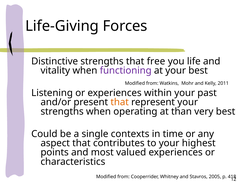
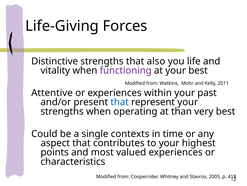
free: free -> also (156, 61)
Listening: Listening -> Attentive (52, 93)
that colour: orange -> blue (120, 102)
